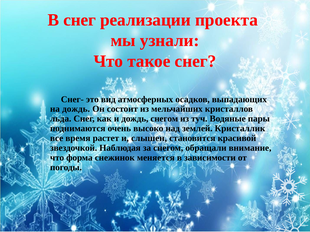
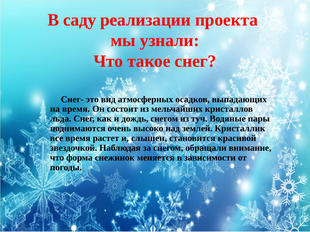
В снег: снег -> саду (80, 20)
на дождь: дождь -> время (76, 109)
